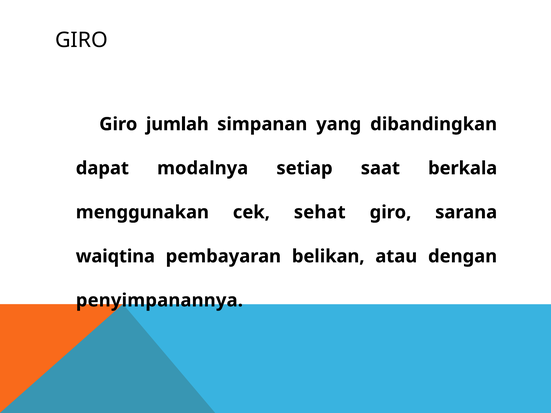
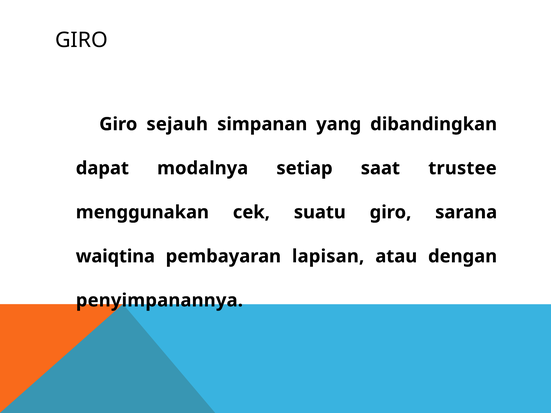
jumlah: jumlah -> sejauh (177, 124)
berkala: berkala -> trustee (463, 168)
sehat: sehat -> suatu (320, 212)
belikan: belikan -> lapisan (328, 256)
